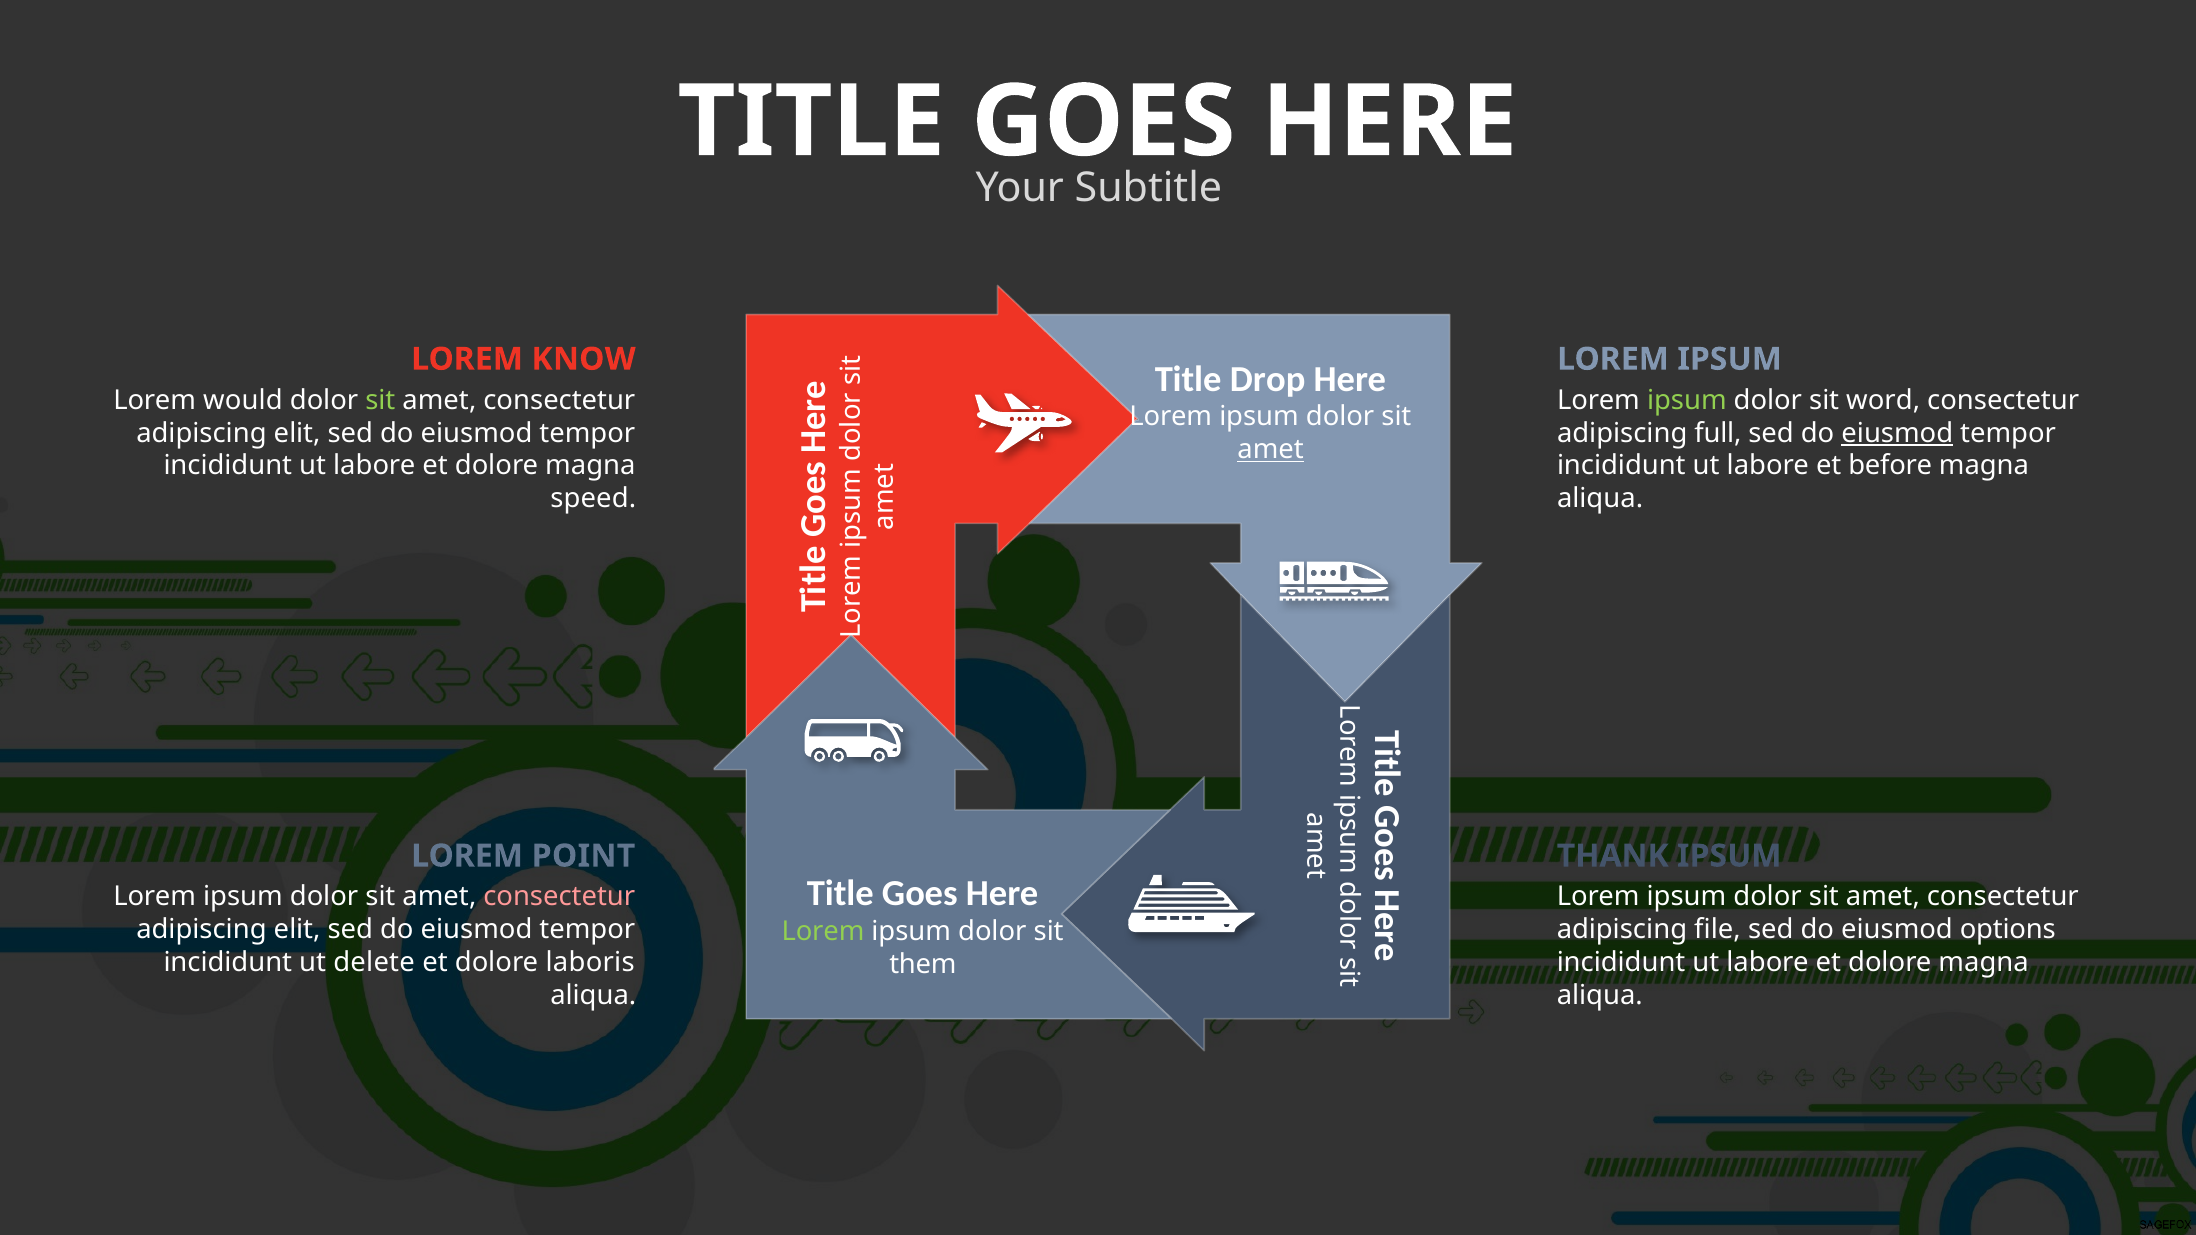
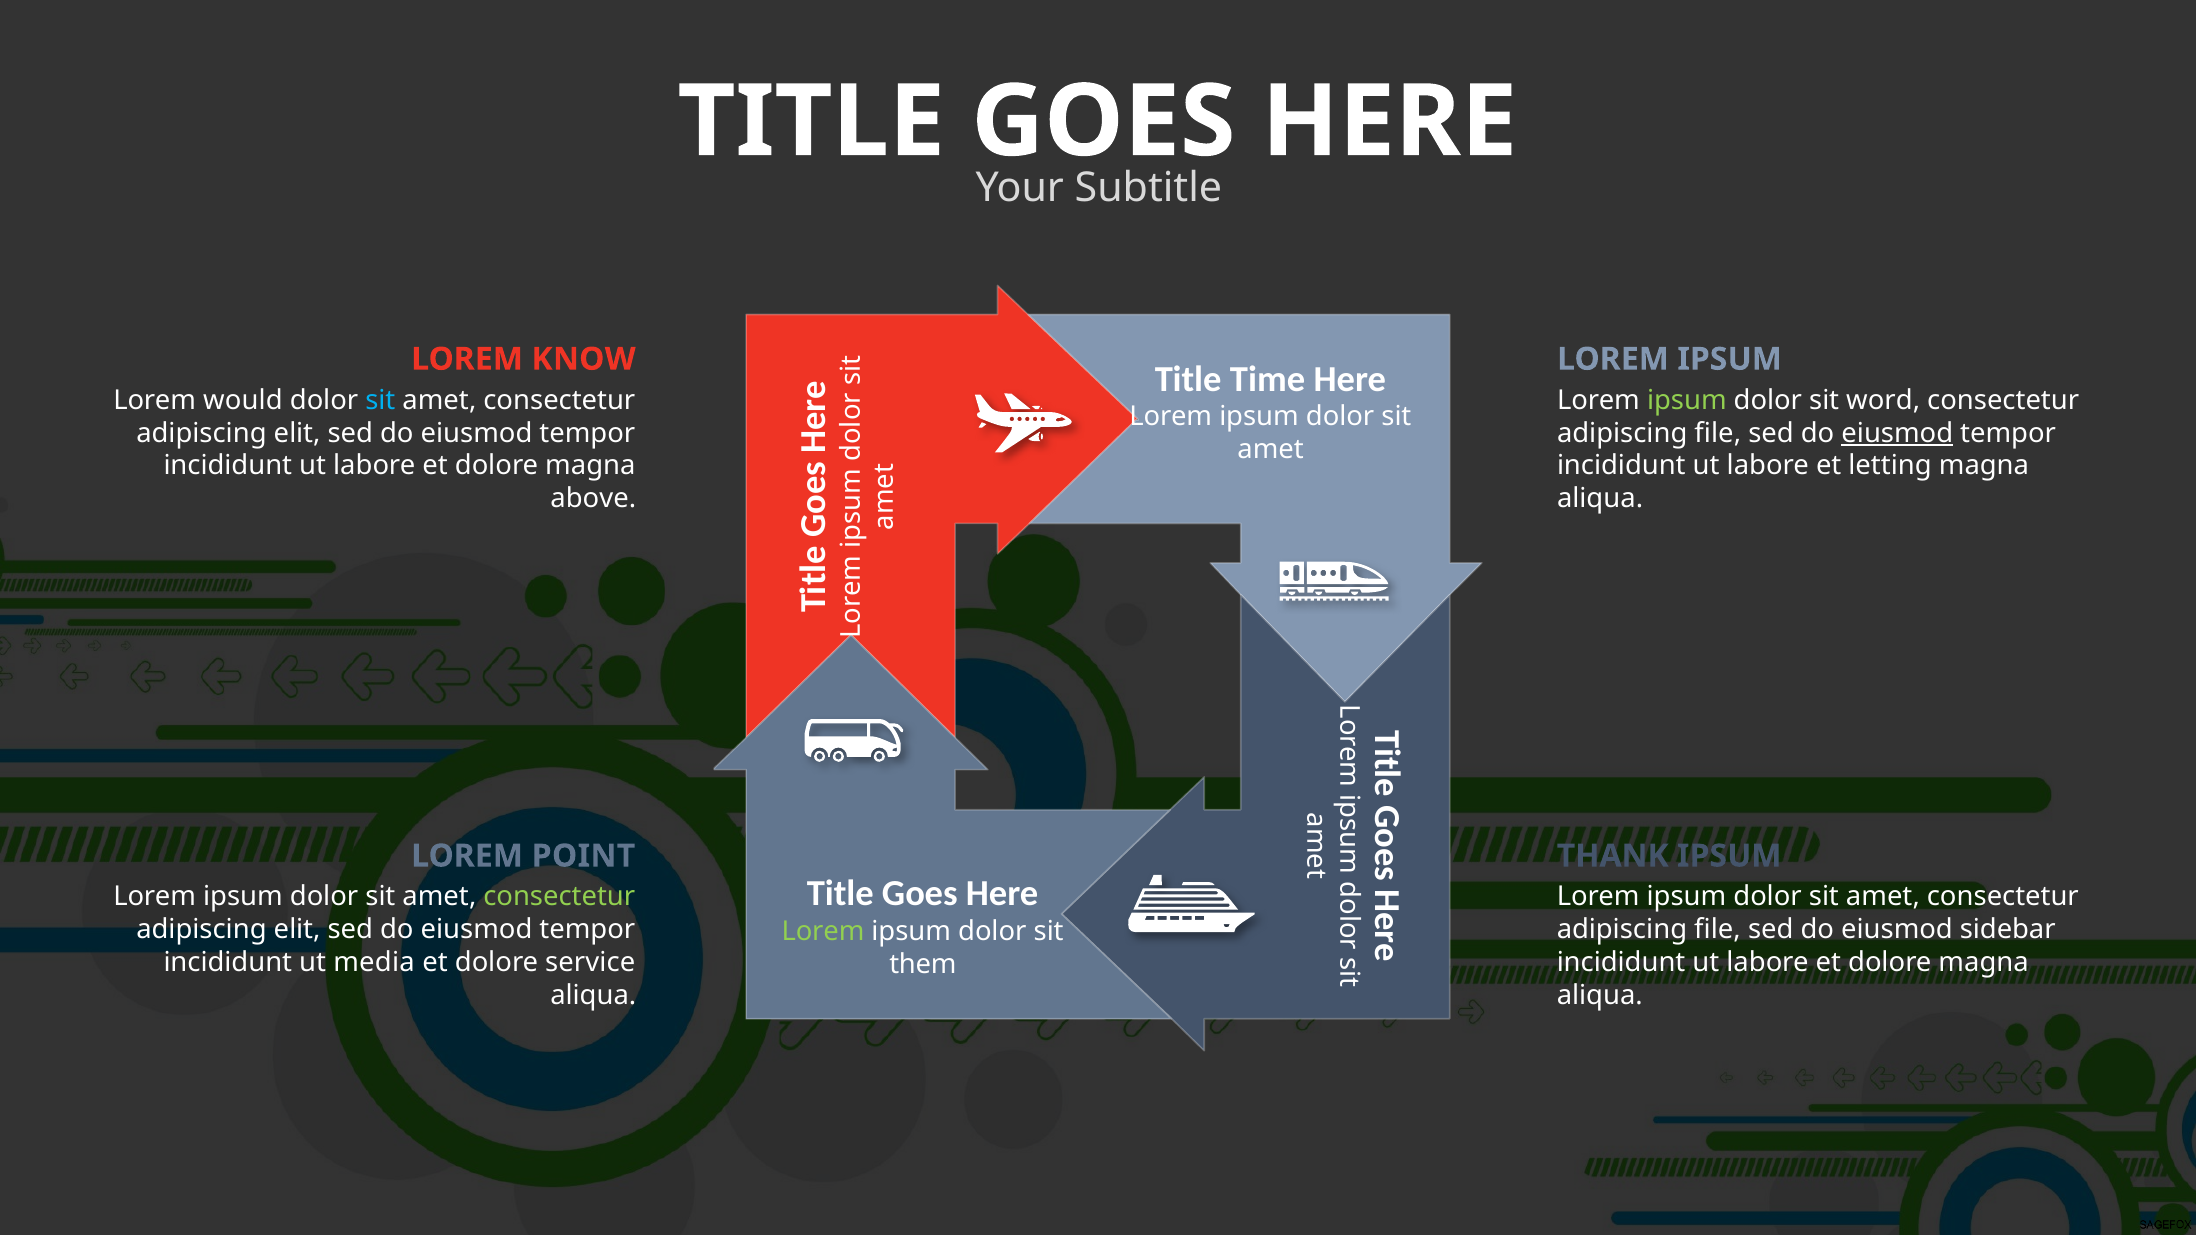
Drop: Drop -> Time (1268, 379)
sit colour: light green -> light blue (380, 400)
full: full -> file (1718, 433)
amet underline: present -> none (1271, 450)
before: before -> letting (1890, 466)
speed: speed -> above (593, 499)
consectetur colour: pink -> light green (559, 897)
options: options -> sidebar (2008, 930)
delete: delete -> media (374, 963)
laboris: laboris -> service (590, 963)
